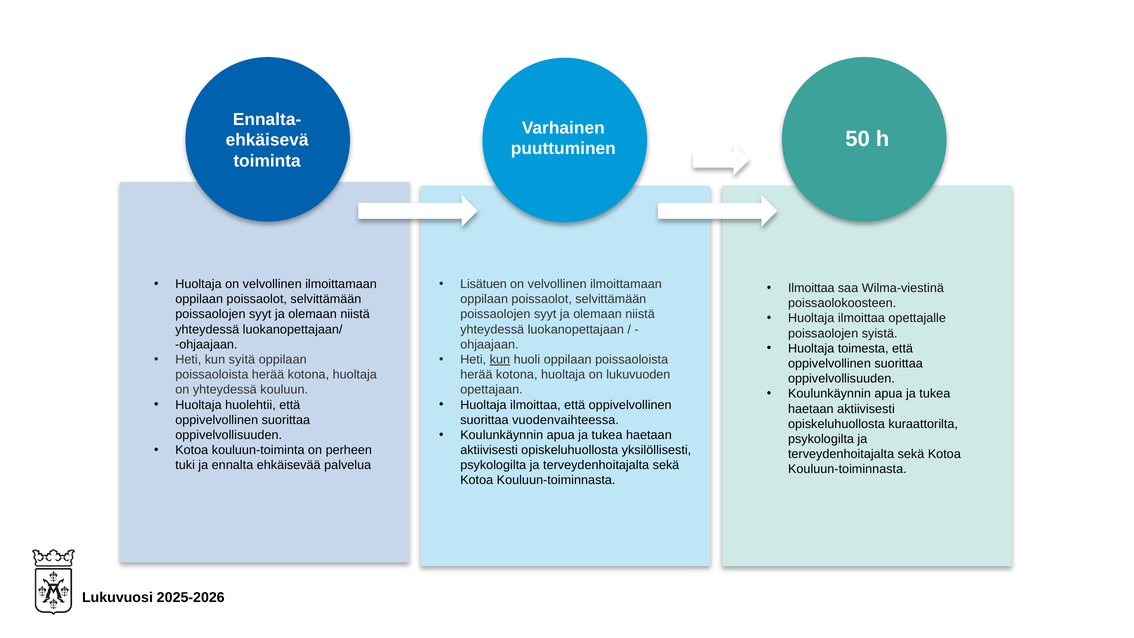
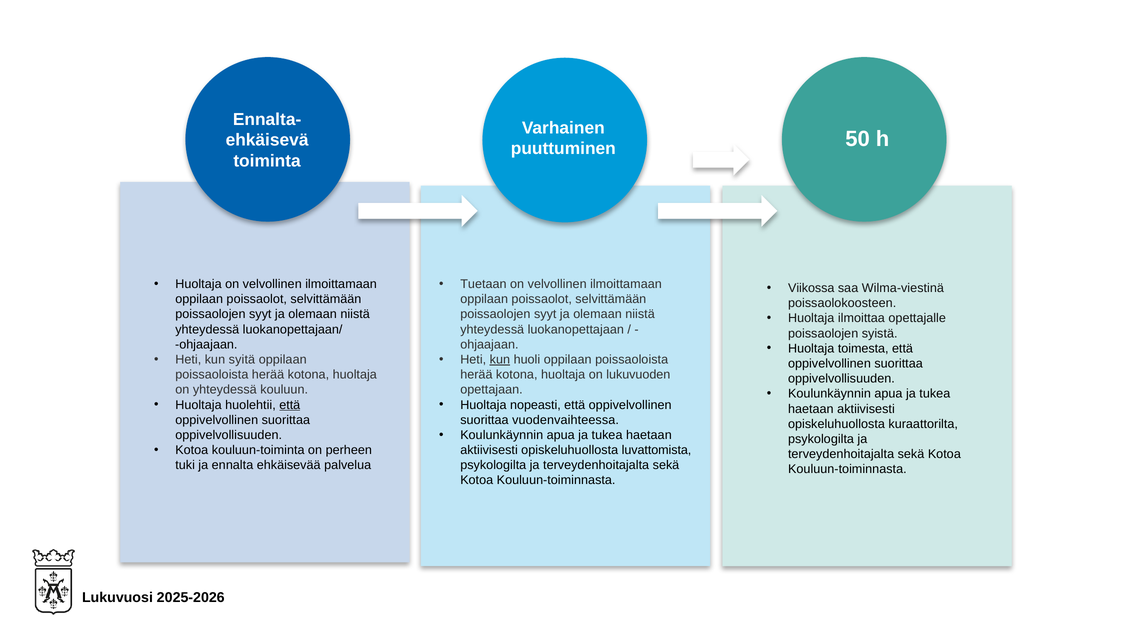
Lisätuen: Lisätuen -> Tuetaan (483, 284)
Ilmoittaa: Ilmoittaa -> Viikossa (811, 288)
että underline: none -> present (290, 405)
ilmoittaa: ilmoittaa -> nopeasti (535, 405)
yksilöllisesti: yksilöllisesti -> luvattomista (657, 450)
